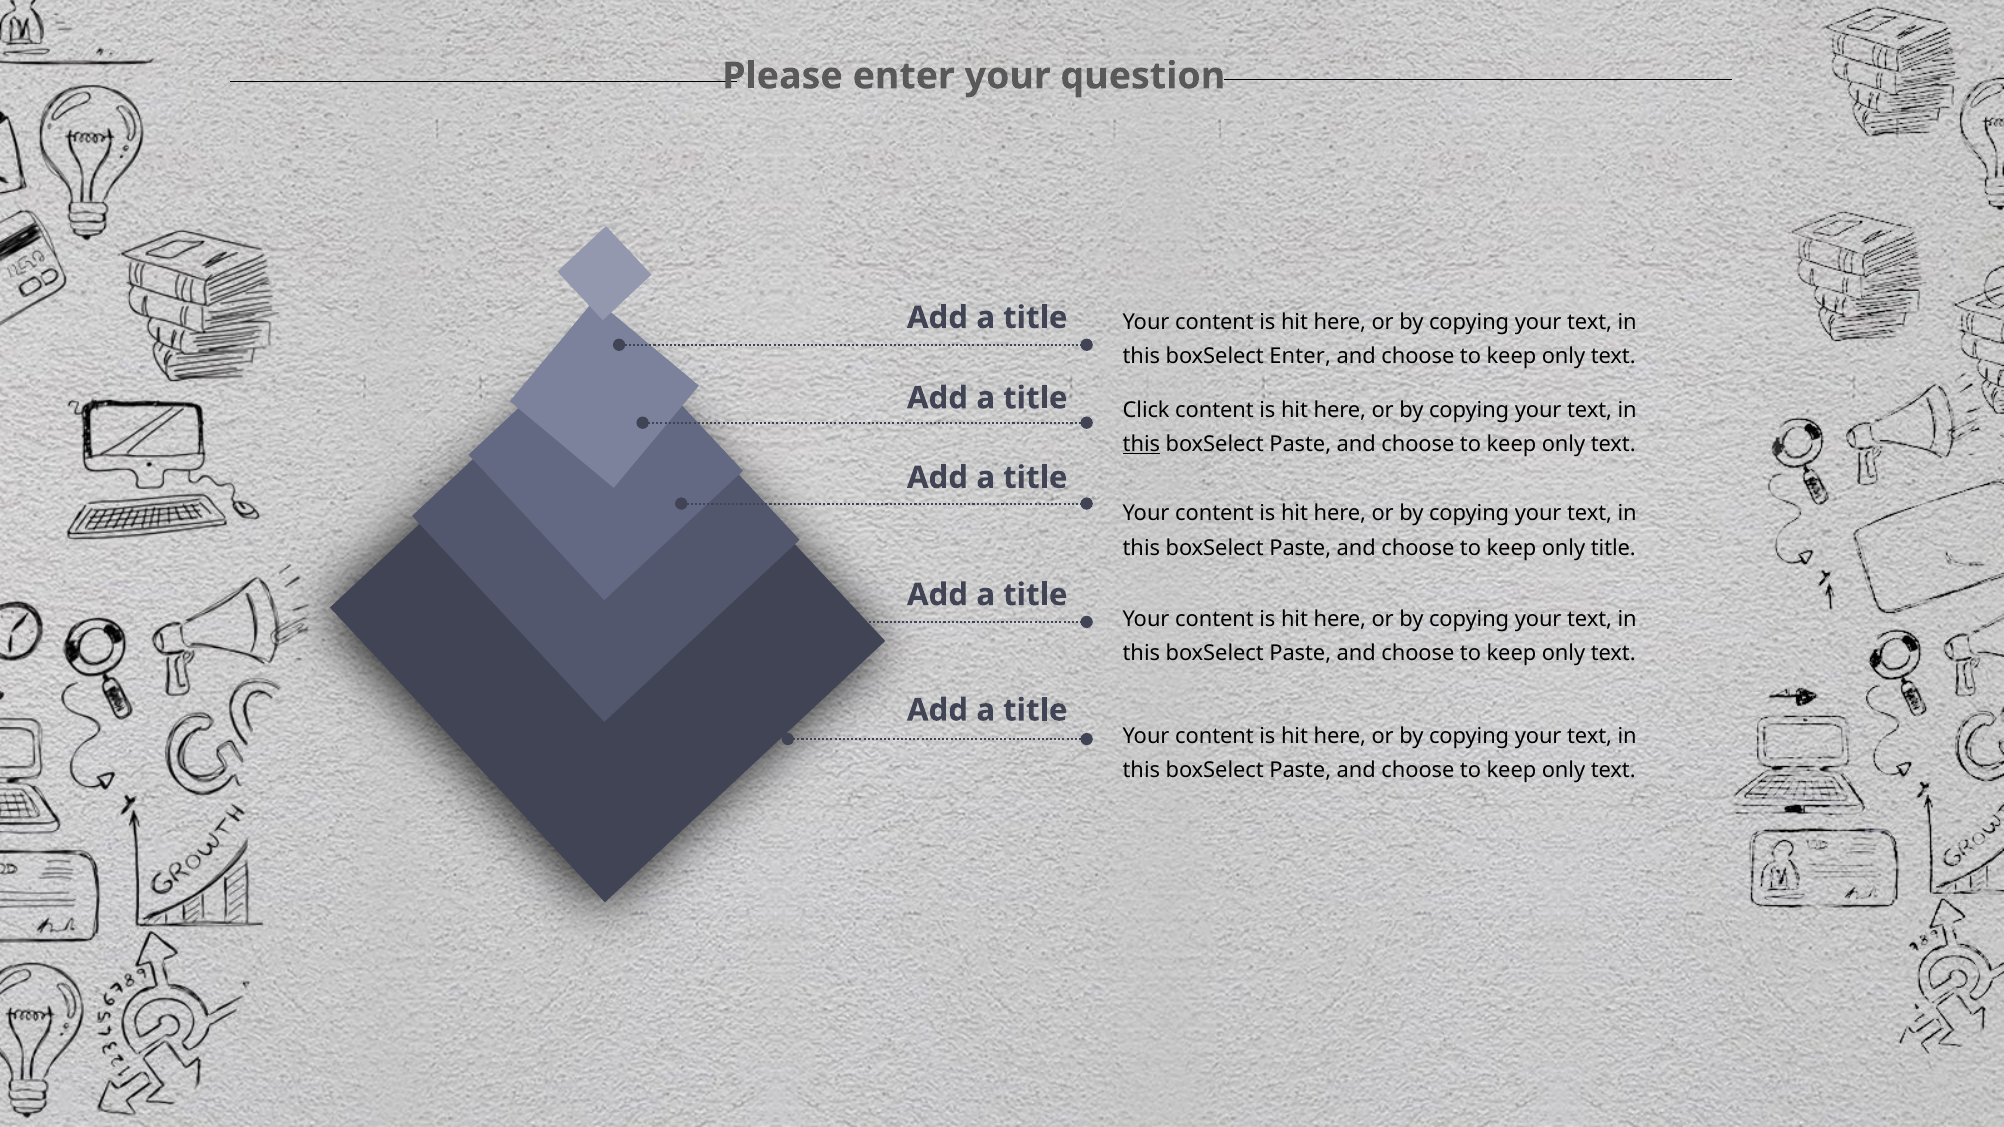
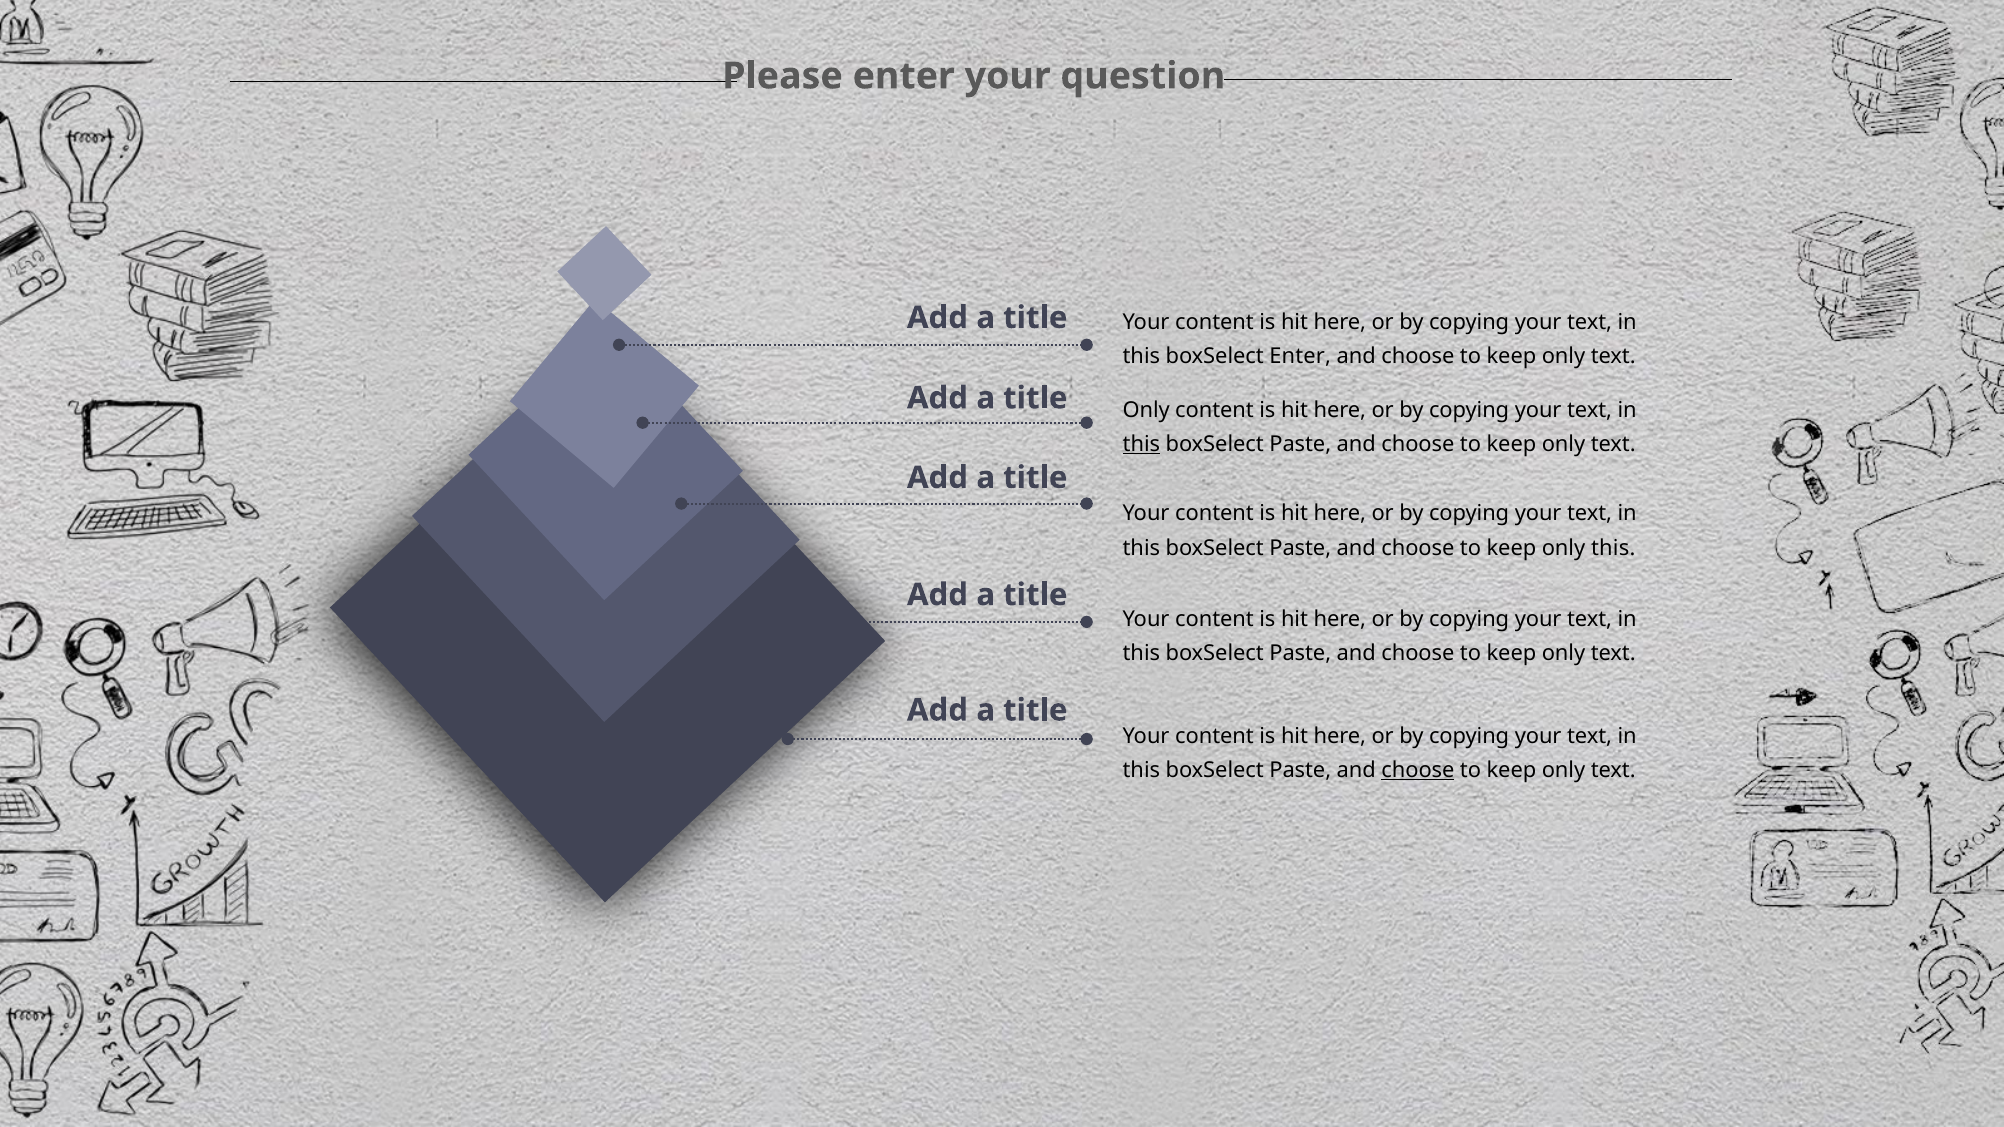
Click: Click -> Only (1146, 410)
only title: title -> this (1613, 548)
choose underline: none -> present (1418, 770)
